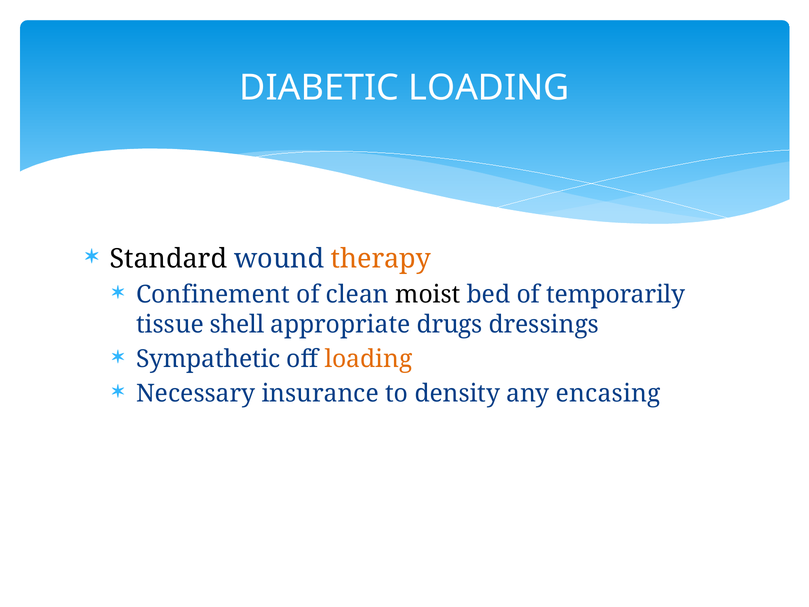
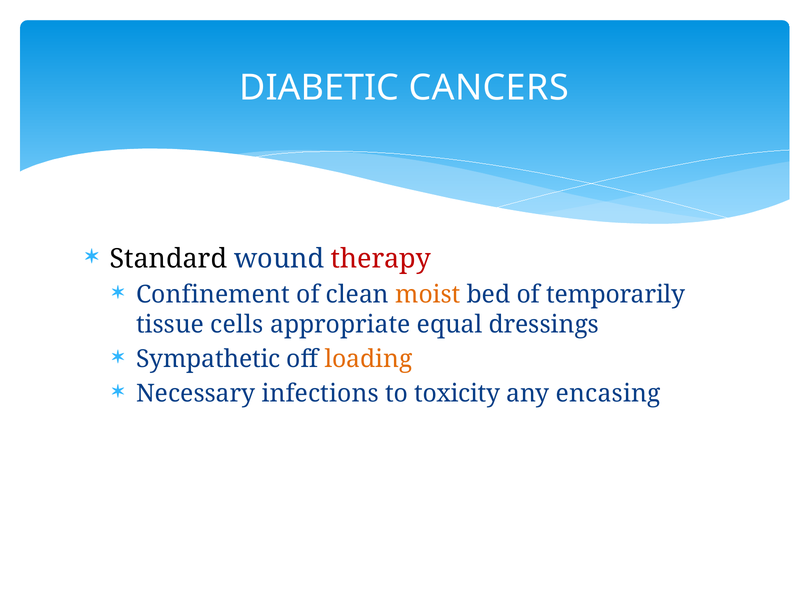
DIABETIC LOADING: LOADING -> CANCERS (489, 88)
therapy colour: orange -> red (381, 259)
moist colour: black -> orange (428, 295)
shell: shell -> cells (237, 324)
drugs: drugs -> equal (450, 324)
insurance: insurance -> infections (320, 393)
density: density -> toxicity (457, 393)
